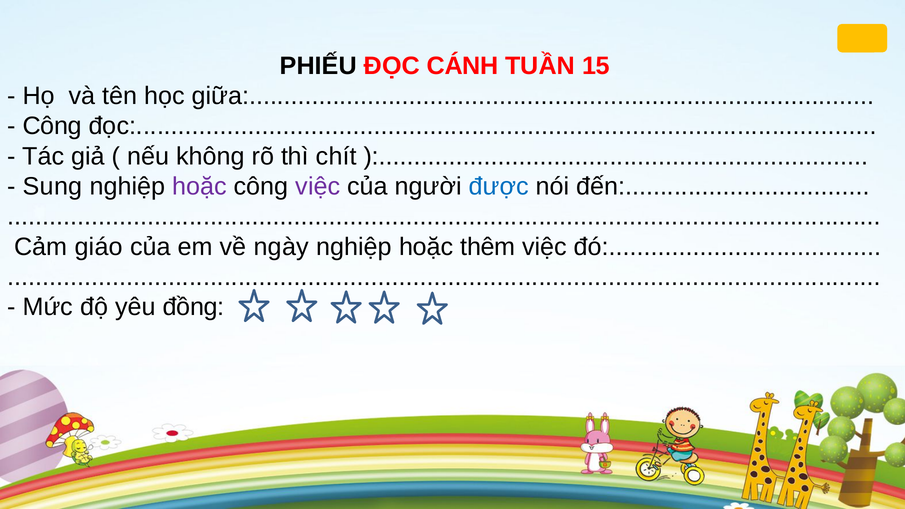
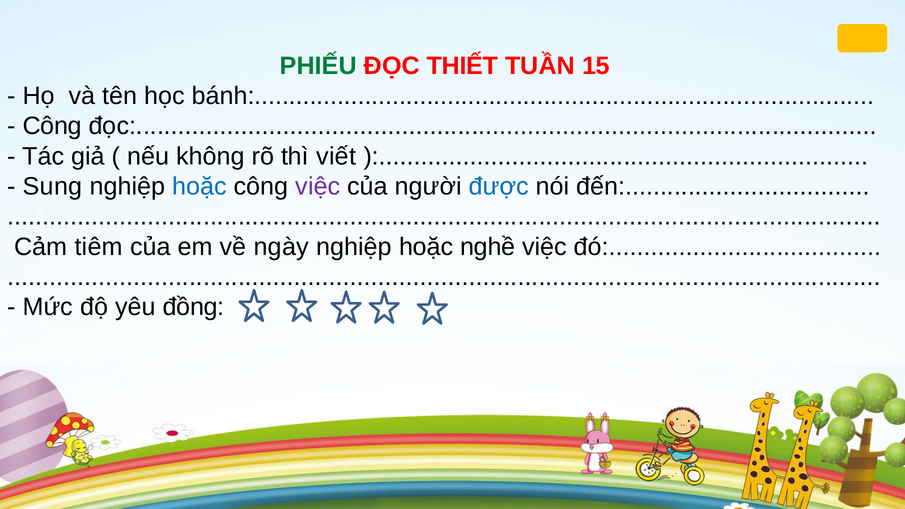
PHIẾU colour: black -> green (318, 66)
CÁNH: CÁNH -> THIẾT (463, 66)
giữa: giữa -> bánh (533, 96)
chít: chít -> viết (336, 156)
hoặc colour: purple -> blue (200, 186)
giáo: giáo -> tiêm (99, 247)
thêm: thêm -> nghề (488, 247)
